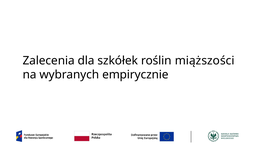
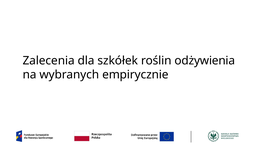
miąższości: miąższości -> odżywienia (205, 61)
